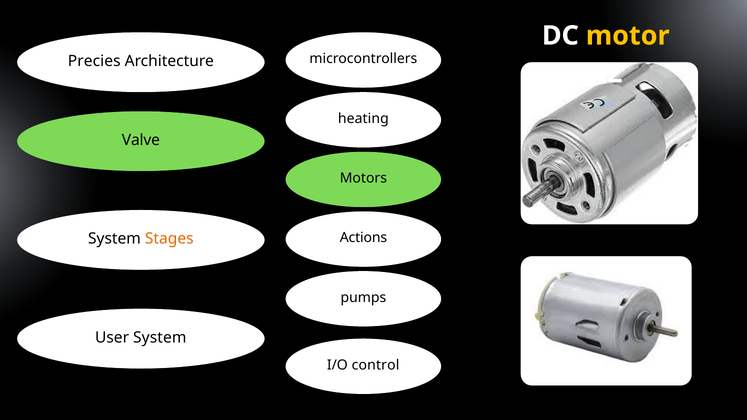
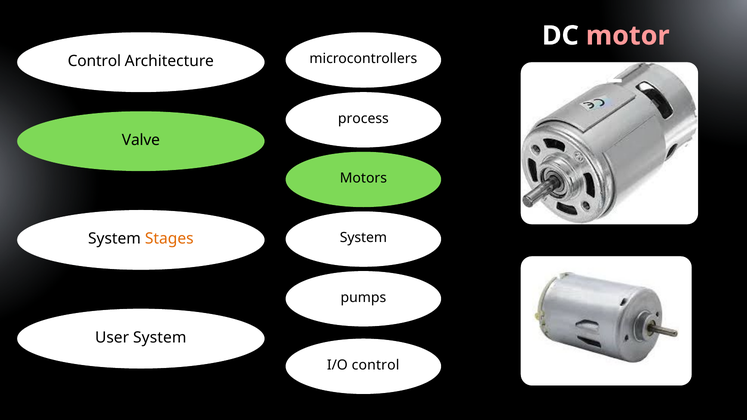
motor colour: yellow -> pink (628, 36)
Precies: Precies -> Control (94, 61)
heating: heating -> process (363, 119)
Actions: Actions -> System (363, 238)
